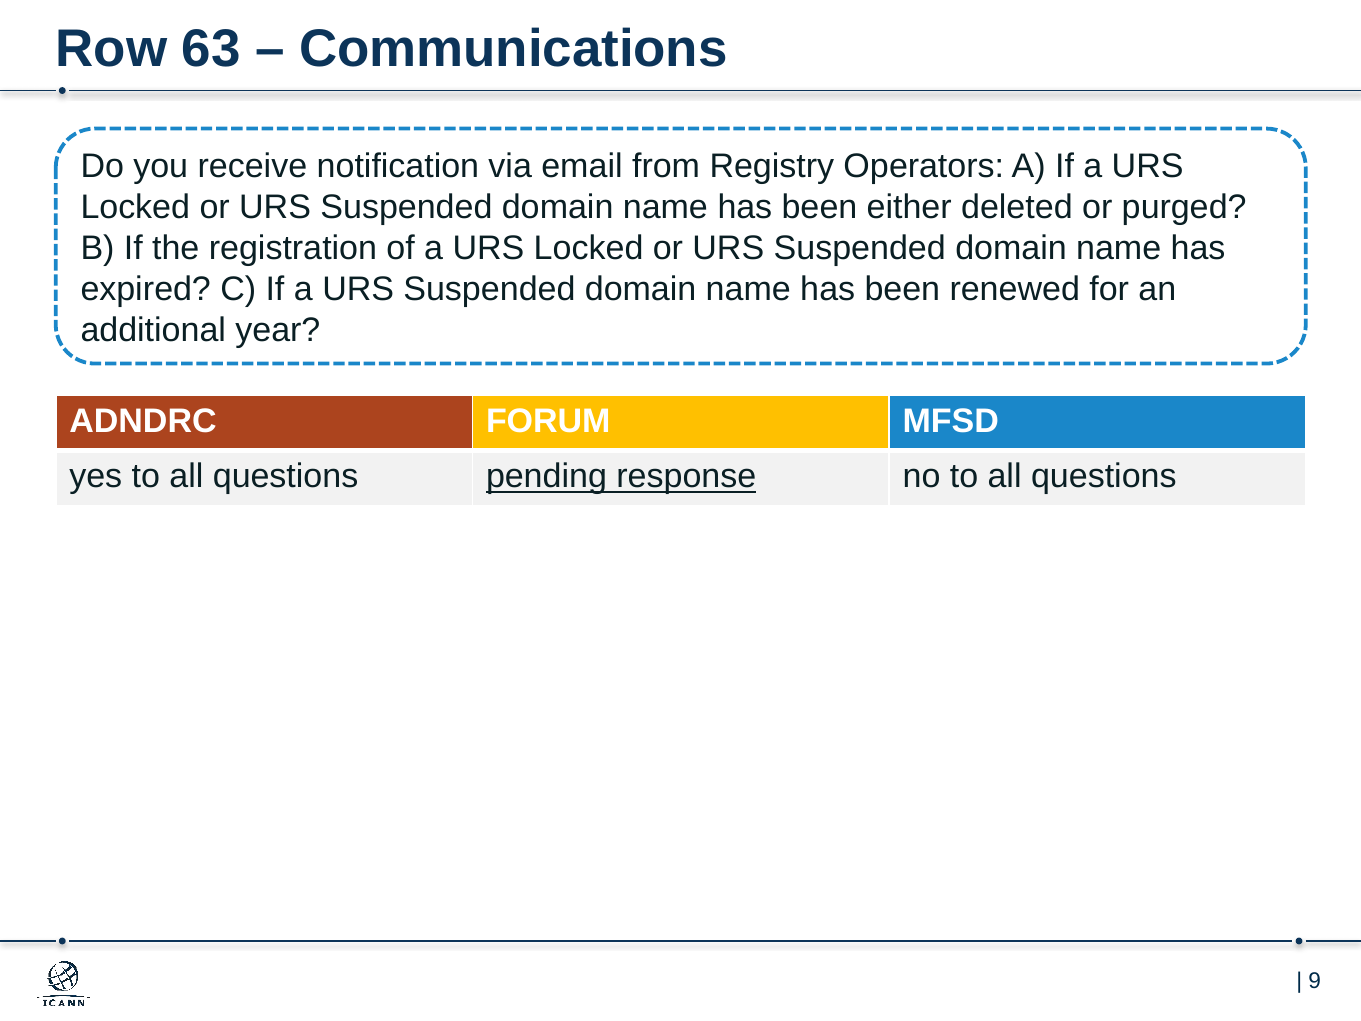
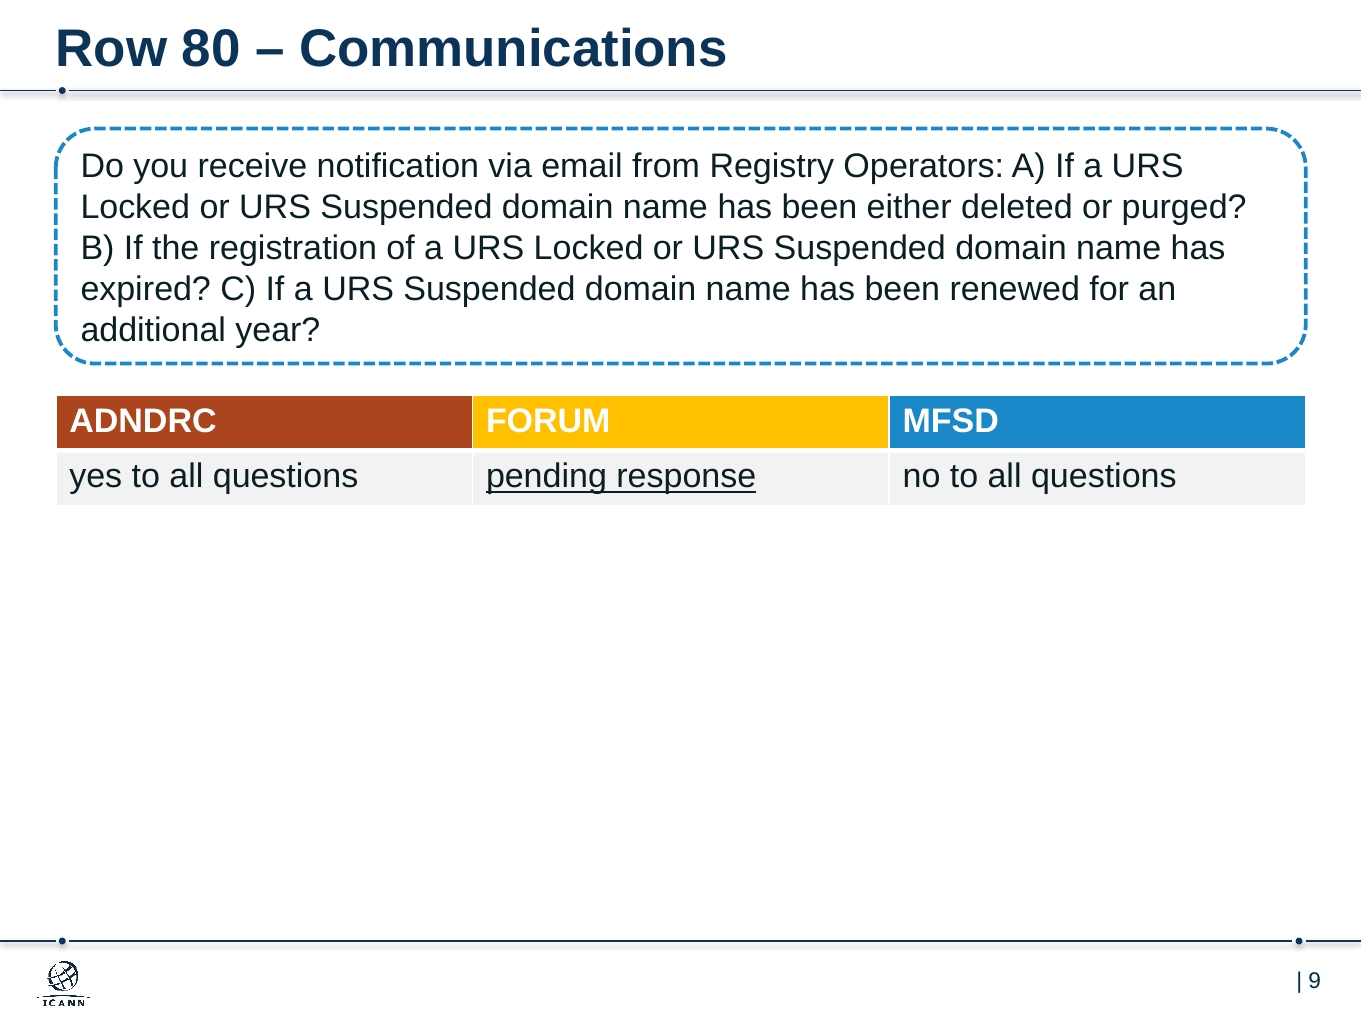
63: 63 -> 80 (211, 49)
